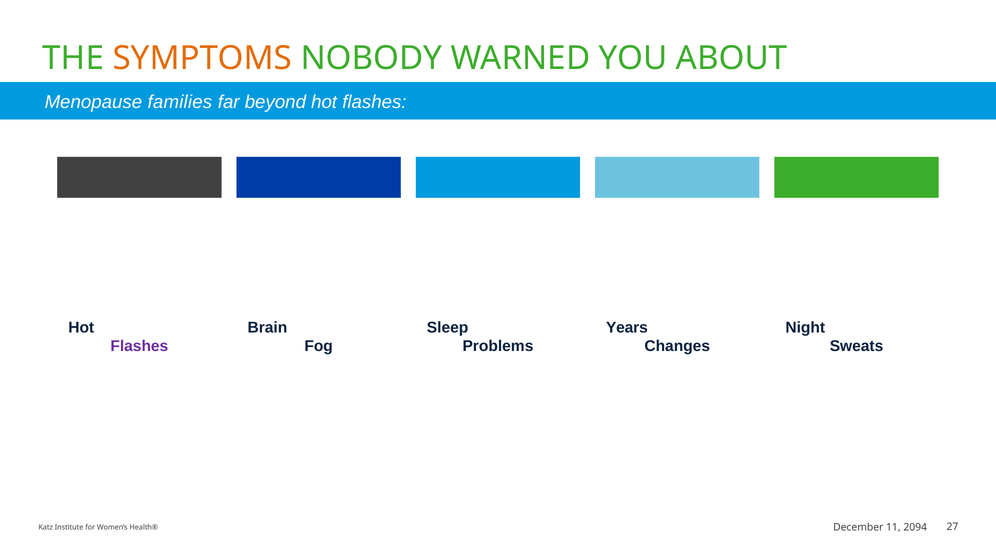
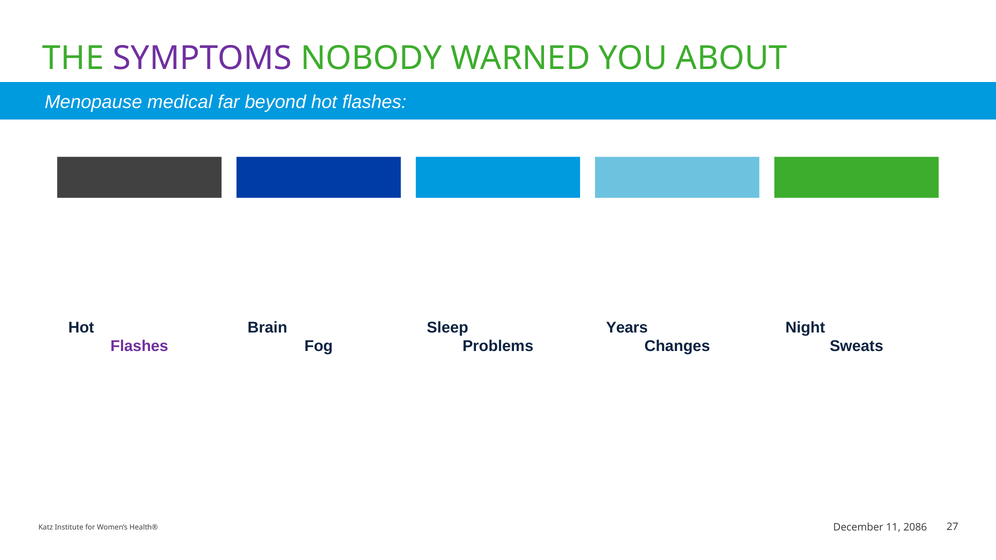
SYMPTOMS colour: orange -> purple (202, 58)
families: families -> medical (180, 102)
2094: 2094 -> 2086 (915, 528)
